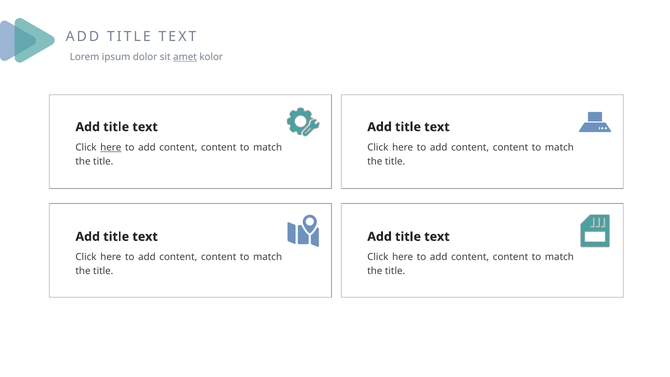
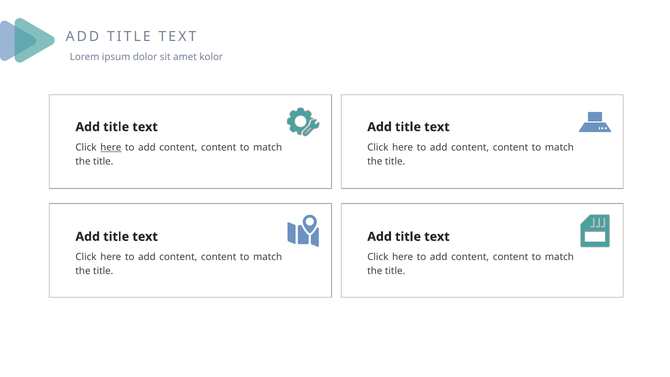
amet underline: present -> none (185, 57)
